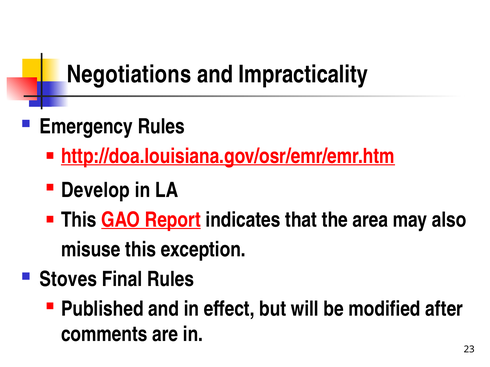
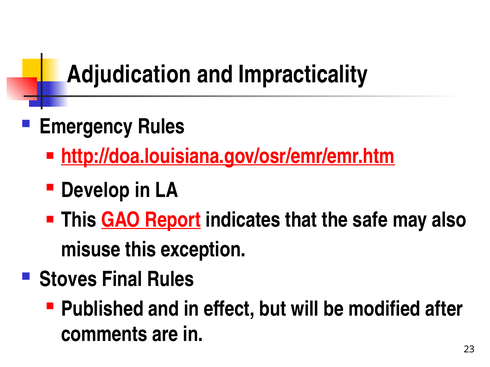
Negotiations: Negotiations -> Adjudication (129, 74)
area: area -> safe (370, 220)
